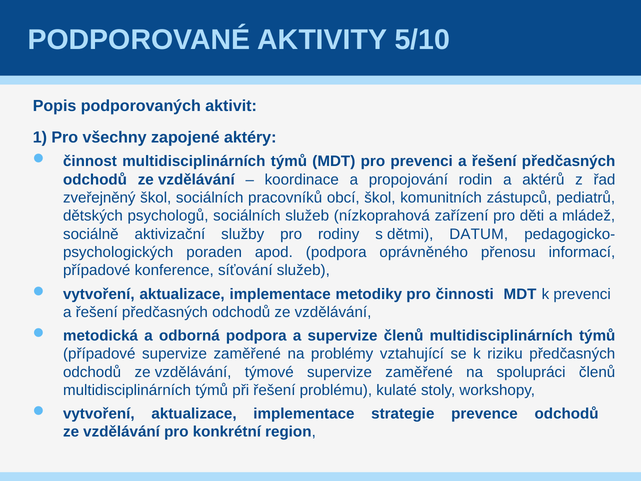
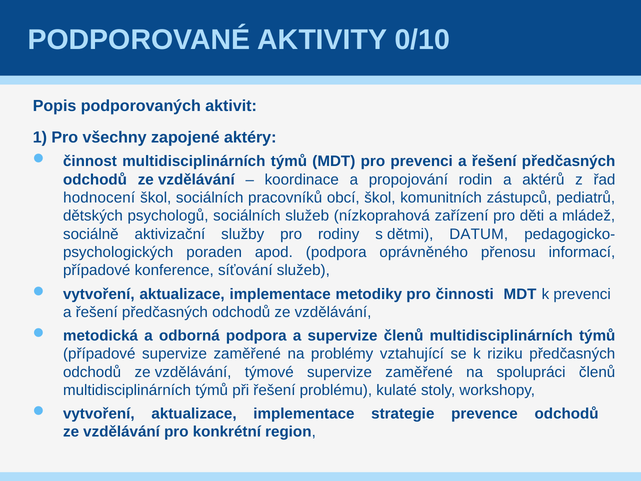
5/10: 5/10 -> 0/10 (422, 40)
zveřejněný: zveřejněný -> hodnocení (99, 198)
